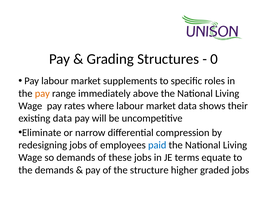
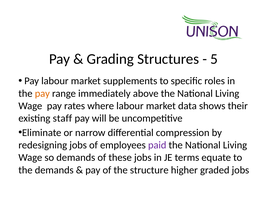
0: 0 -> 5 (214, 59)
existing data: data -> staff (62, 118)
paid colour: blue -> purple (157, 145)
